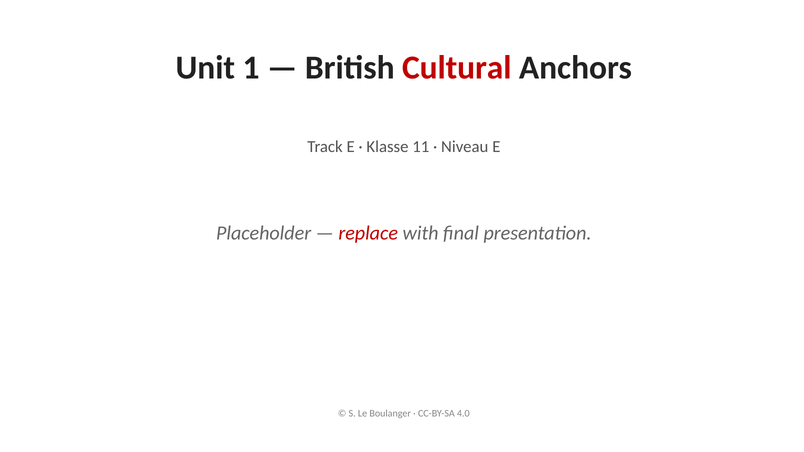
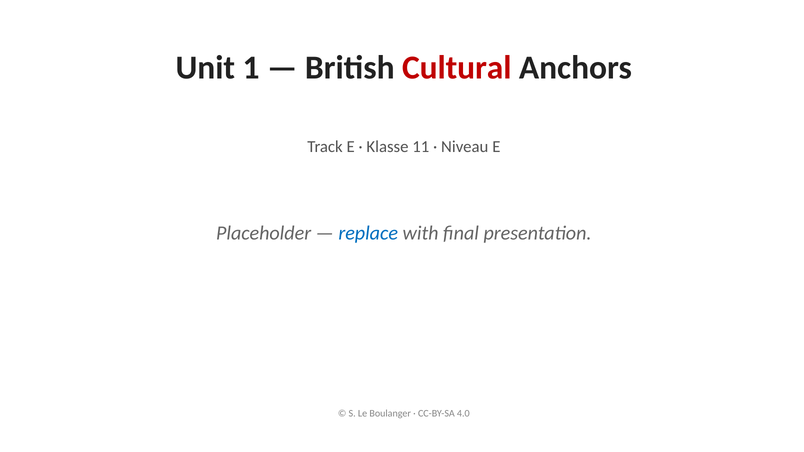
replace colour: red -> blue (368, 234)
